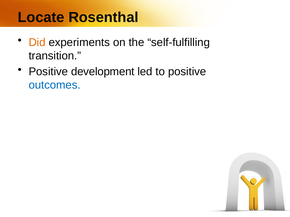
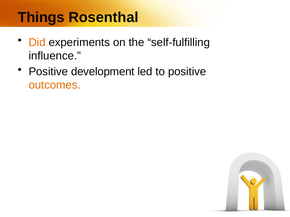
Locate: Locate -> Things (41, 17)
transition: transition -> influence (55, 56)
outcomes colour: blue -> orange (55, 85)
